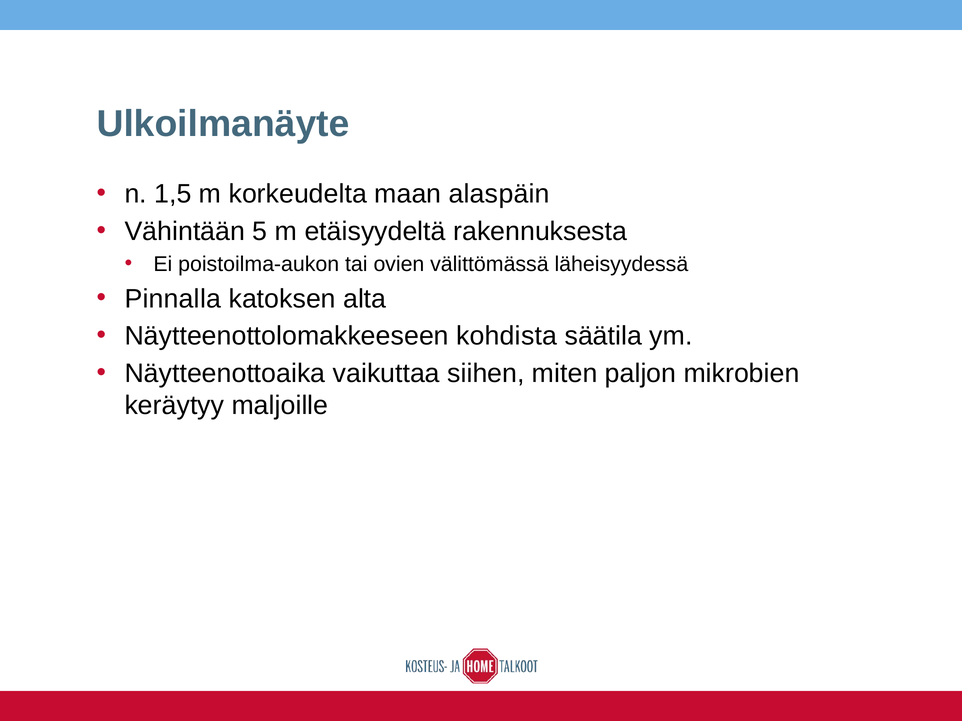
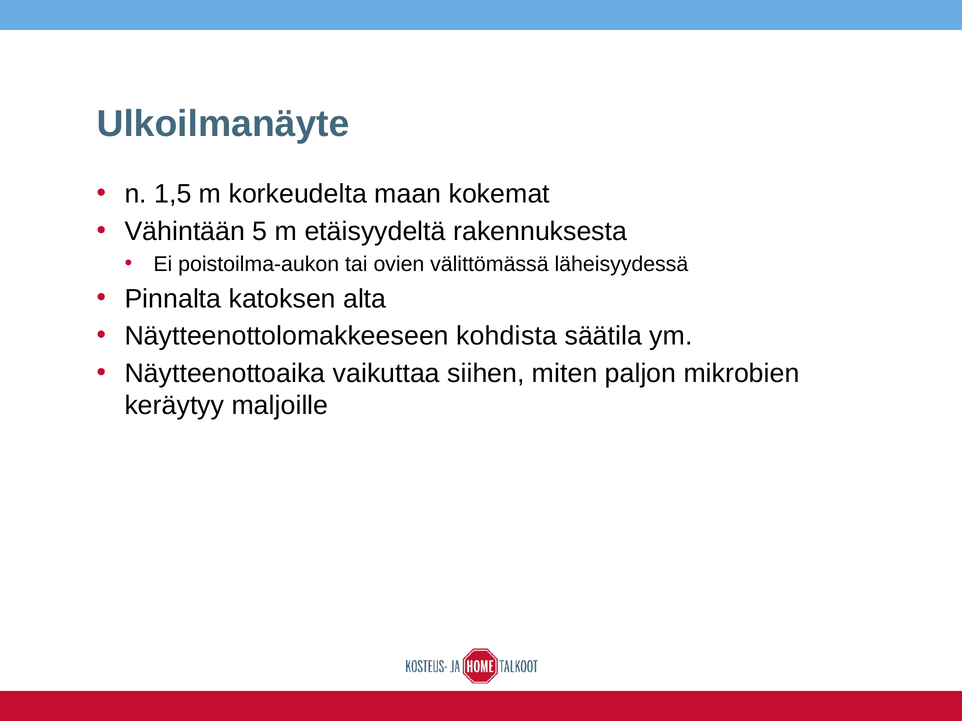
alaspäin: alaspäin -> kokemat (499, 194)
Pinnalla: Pinnalla -> Pinnalta (173, 299)
